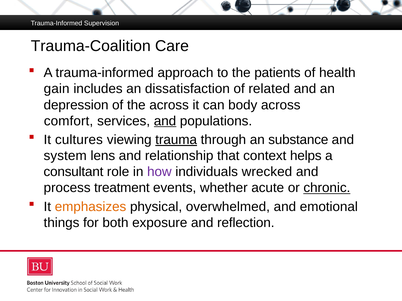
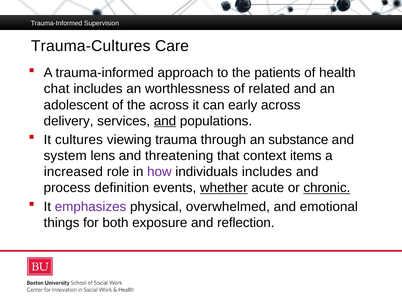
Trauma-Coalition: Trauma-Coalition -> Trauma-Cultures (91, 46)
gain: gain -> chat (57, 89)
dissatisfaction: dissatisfaction -> worthlessness (187, 89)
depression: depression -> adolescent (76, 105)
body: body -> early (243, 105)
comfort: comfort -> delivery (69, 121)
trauma underline: present -> none (176, 140)
relationship: relationship -> threatening (179, 156)
helps: helps -> items (306, 156)
consultant: consultant -> increased (73, 172)
individuals wrecked: wrecked -> includes (267, 172)
treatment: treatment -> definition (122, 188)
whether underline: none -> present (224, 188)
emphasizes colour: orange -> purple (91, 207)
